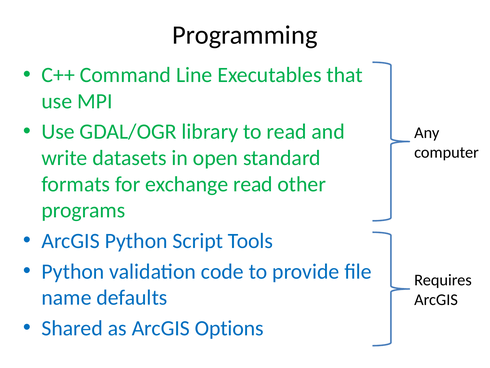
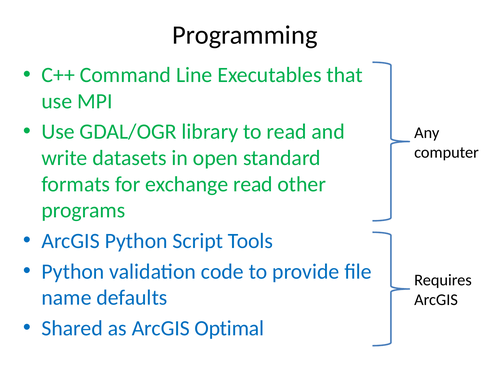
Options: Options -> Optimal (229, 328)
